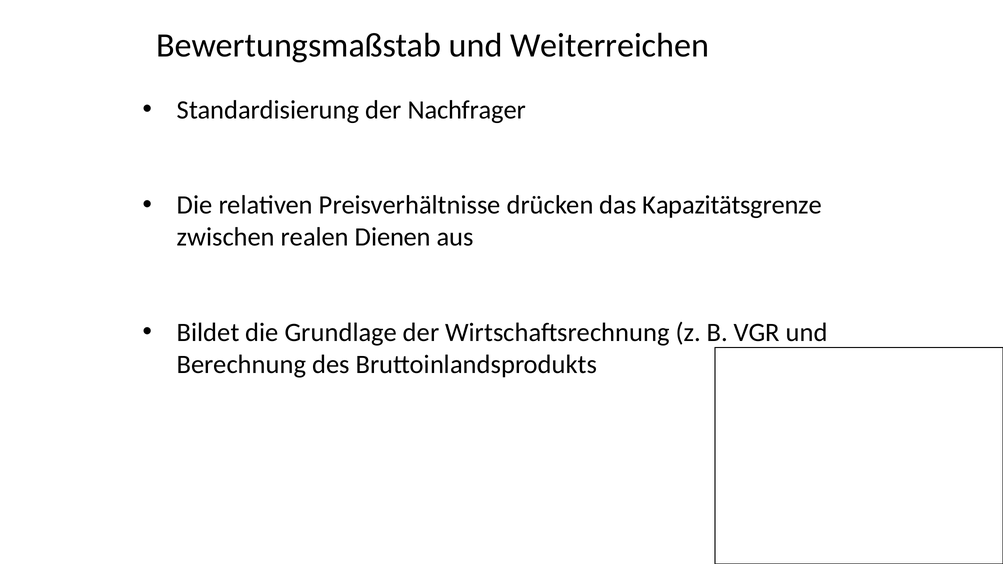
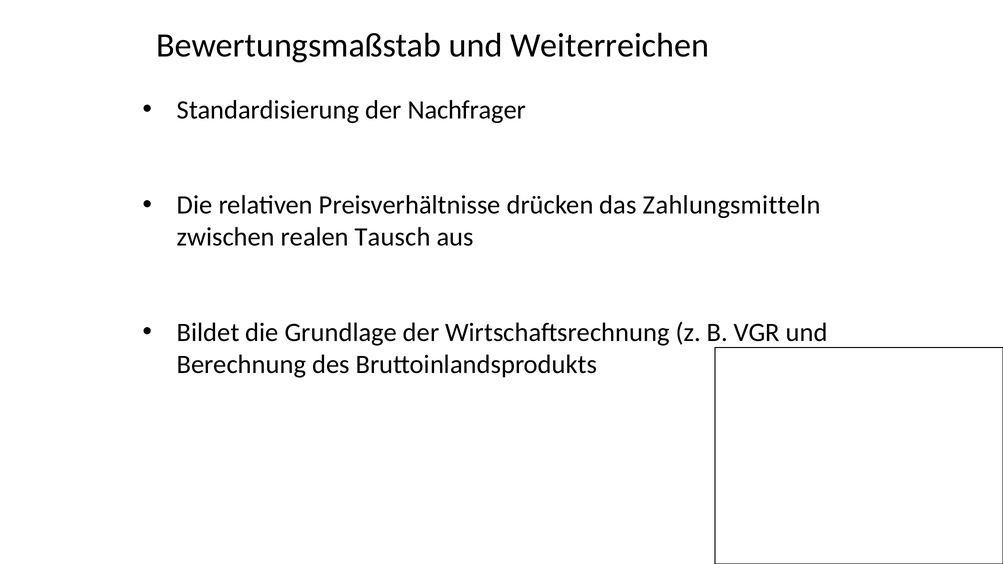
Kapazitätsgrenze: Kapazitätsgrenze -> Zahlungsmitteln (732, 205)
Dienen: Dienen -> Tausch (393, 237)
